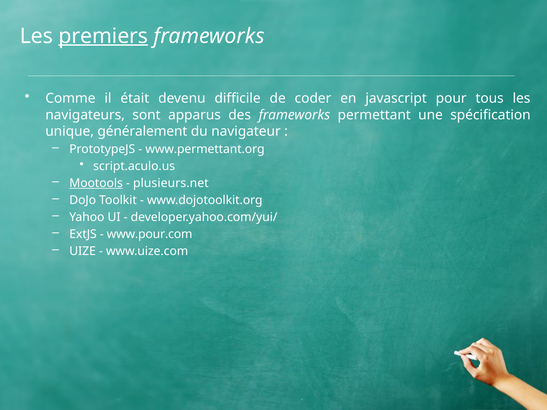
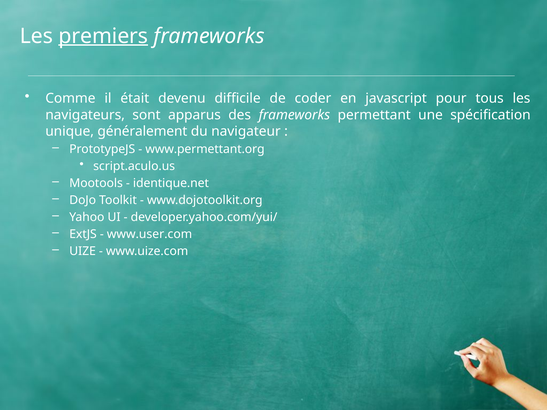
Mootools underline: present -> none (96, 183)
plusieurs.net: plusieurs.net -> identique.net (171, 183)
www.pour.com: www.pour.com -> www.user.com (150, 234)
